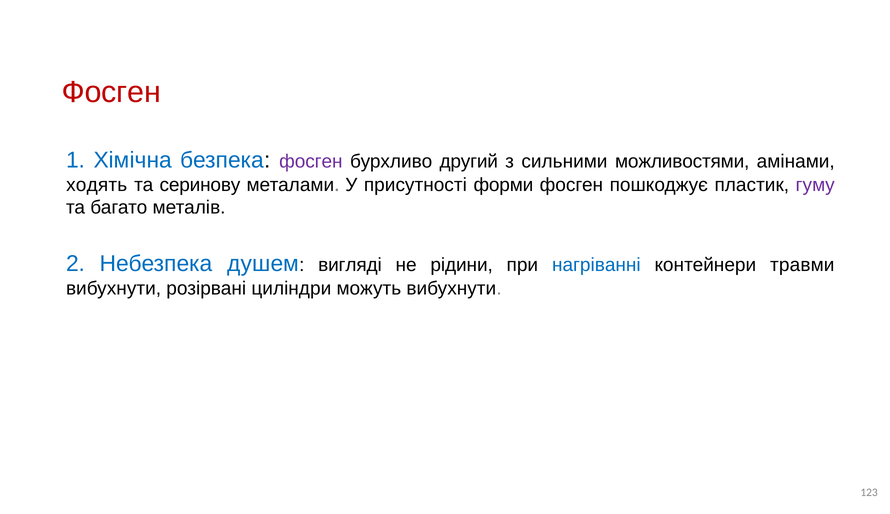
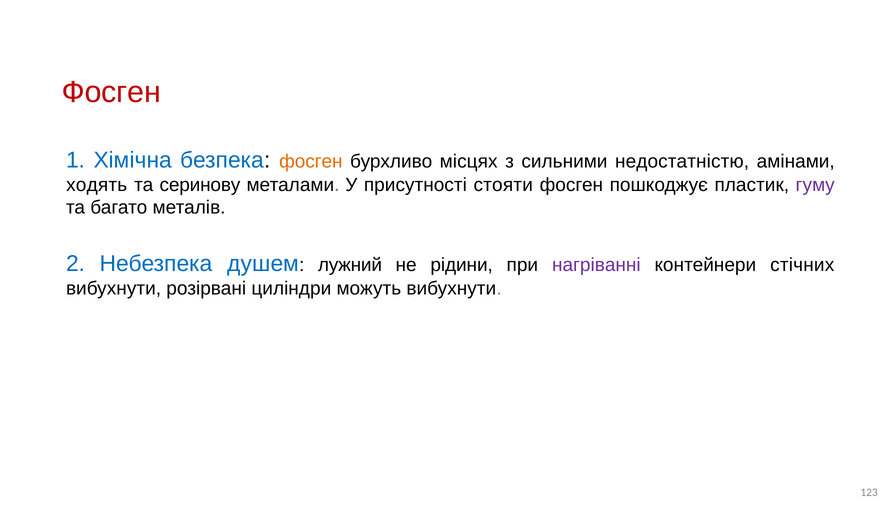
фосген colour: purple -> orange (311, 161)
другий: другий -> місцях (469, 161)
можливостями: можливостями -> недостатністю (682, 161)
форми: форми -> стояти (503, 185)
вигляді: вигляді -> лужний (350, 265)
нагріванні colour: blue -> purple (596, 265)
травми: травми -> стічних (802, 265)
